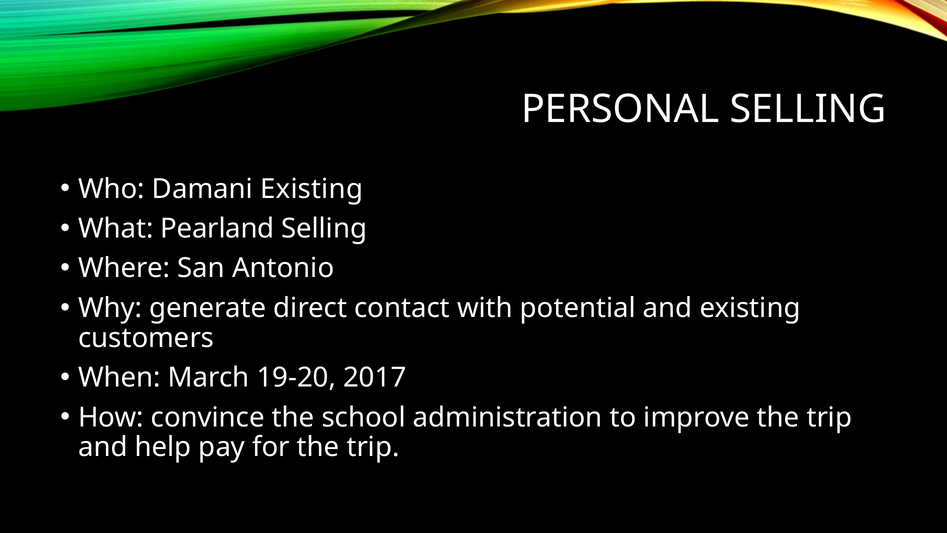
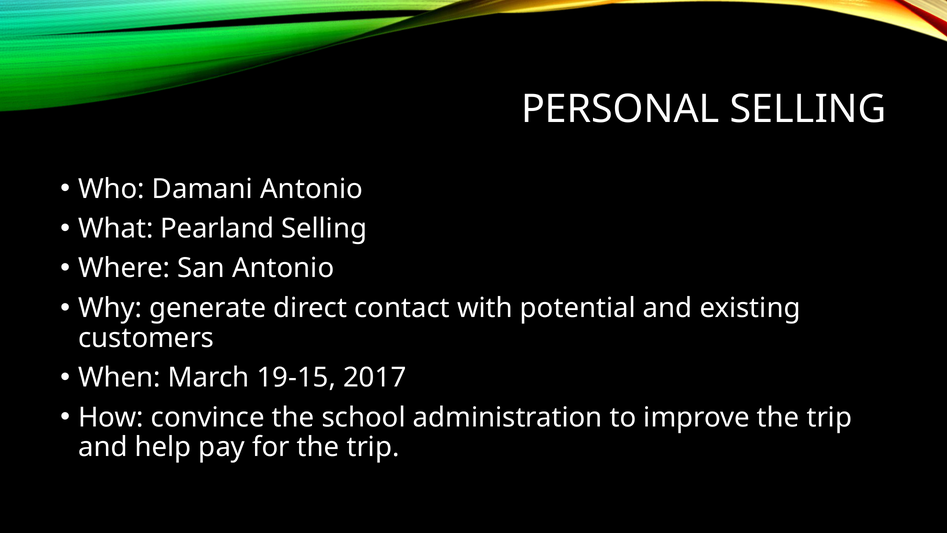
Damani Existing: Existing -> Antonio (312, 189)
19-20: 19-20 -> 19-15 (296, 377)
